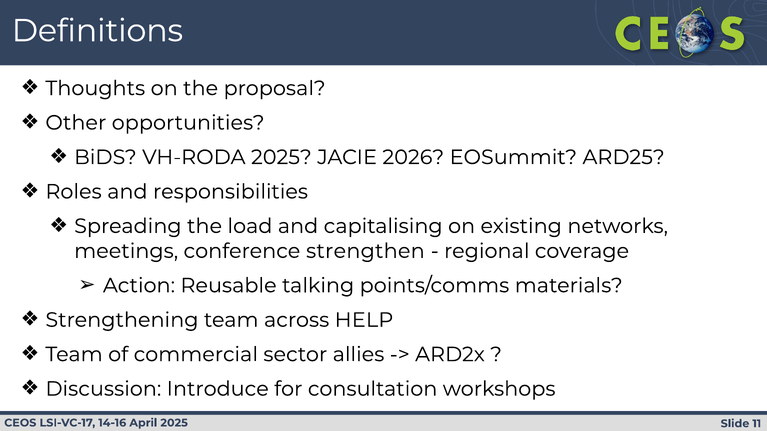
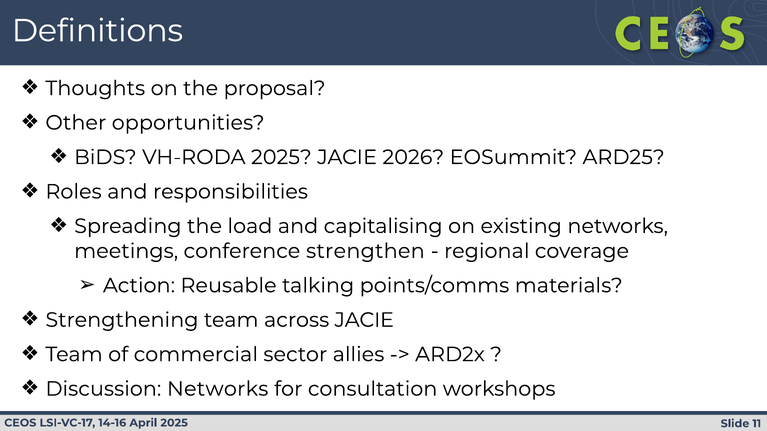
across HELP: HELP -> JACIE (364, 320)
Discussion Introduce: Introduce -> Networks (218, 389)
